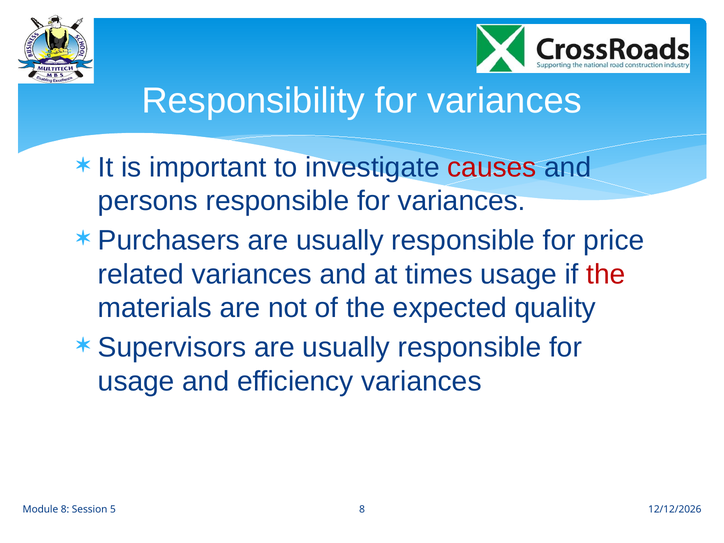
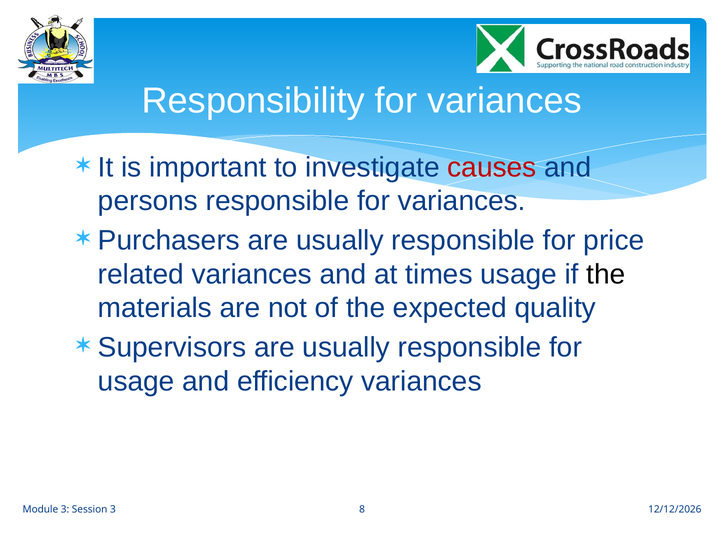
the colour: red -> black (606, 274)
Module 8: 8 -> 3 (65, 509)
Session 5: 5 -> 3 (113, 509)
